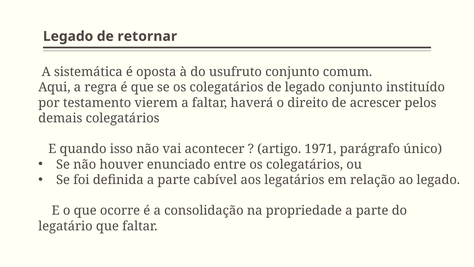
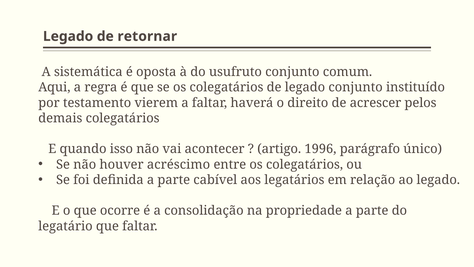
1971: 1971 -> 1996 (320, 149)
enunciado: enunciado -> acréscimo (179, 164)
